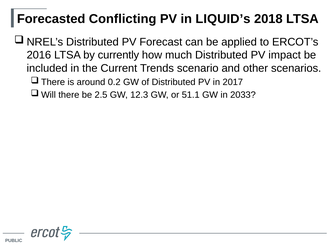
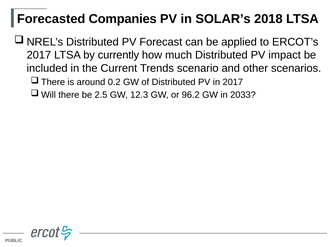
Conflicting: Conflicting -> Companies (123, 19)
LIQUID’s: LIQUID’s -> SOLAR’s (223, 19)
2016: 2016 -> 2017 (39, 55)
51.1: 51.1 -> 96.2 (191, 95)
